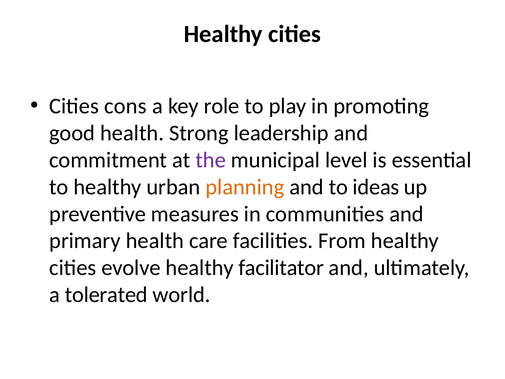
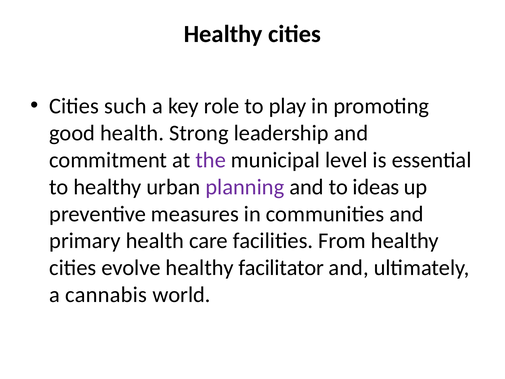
cons: cons -> such (125, 106)
planning colour: orange -> purple (245, 187)
tolerated: tolerated -> cannabis (106, 295)
